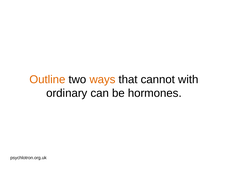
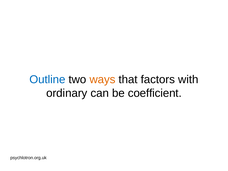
Outline colour: orange -> blue (47, 79)
cannot: cannot -> factors (158, 79)
hormones: hormones -> coefficient (155, 93)
